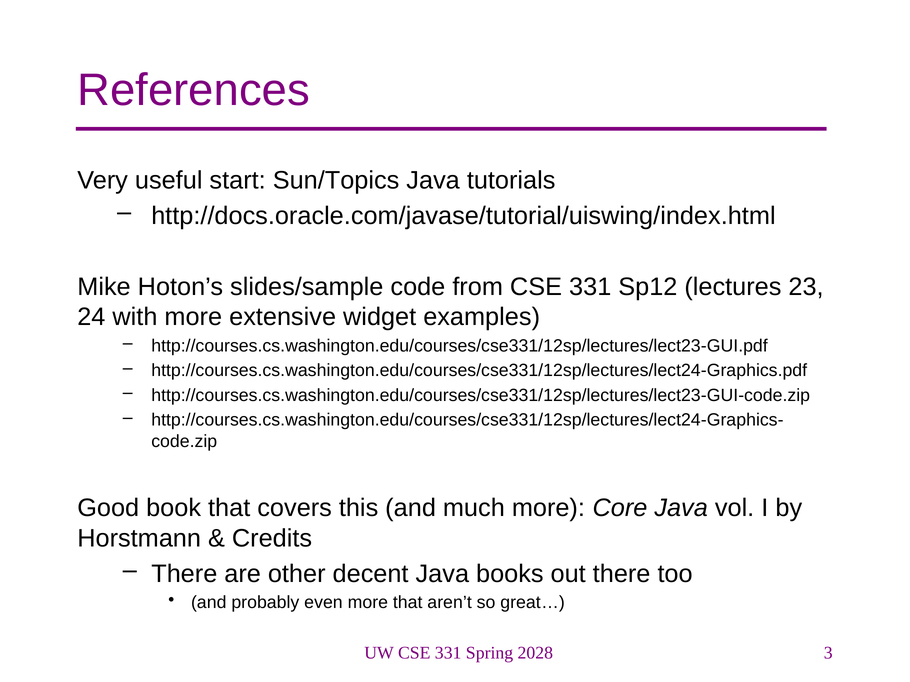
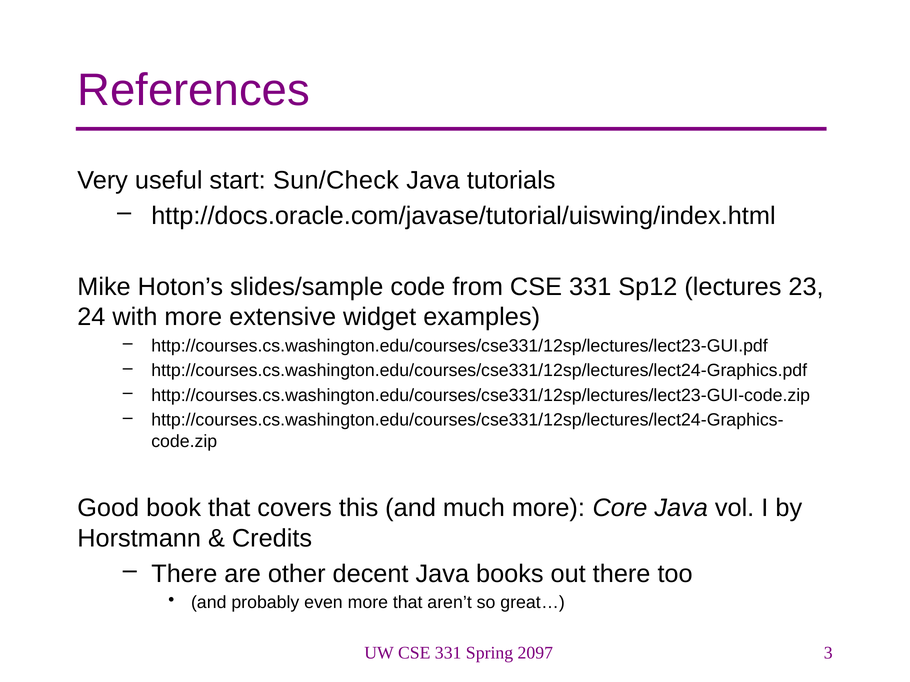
Sun/Topics: Sun/Topics -> Sun/Check (336, 181)
2028: 2028 -> 2097 (535, 653)
